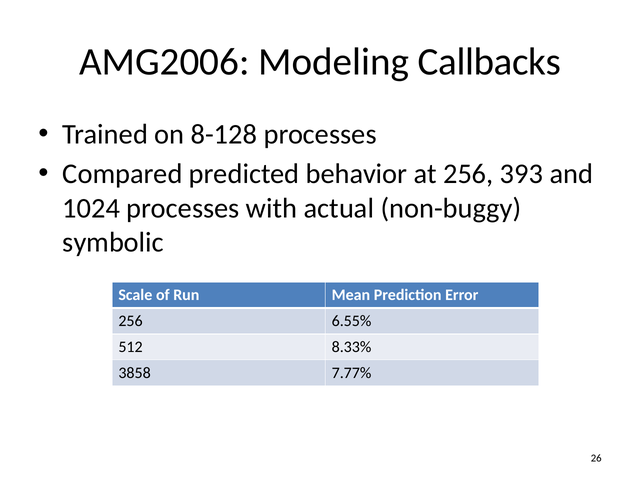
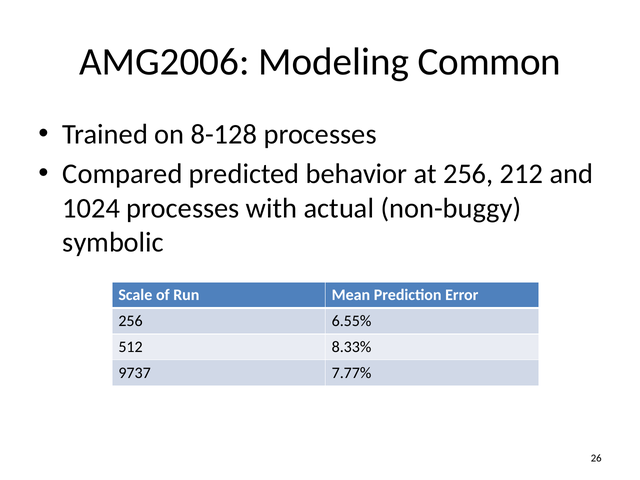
Callbacks: Callbacks -> Common (489, 62)
393: 393 -> 212 (522, 174)
3858: 3858 -> 9737 (135, 373)
